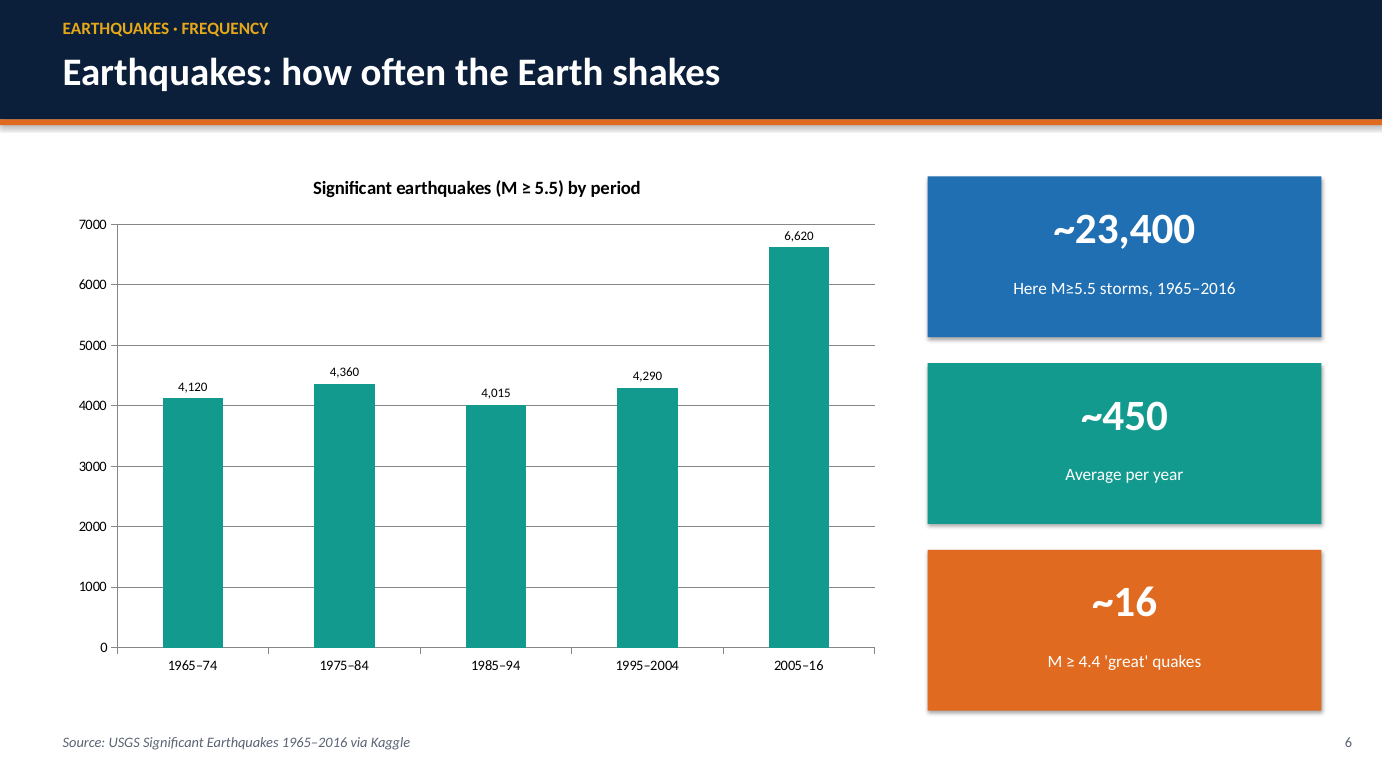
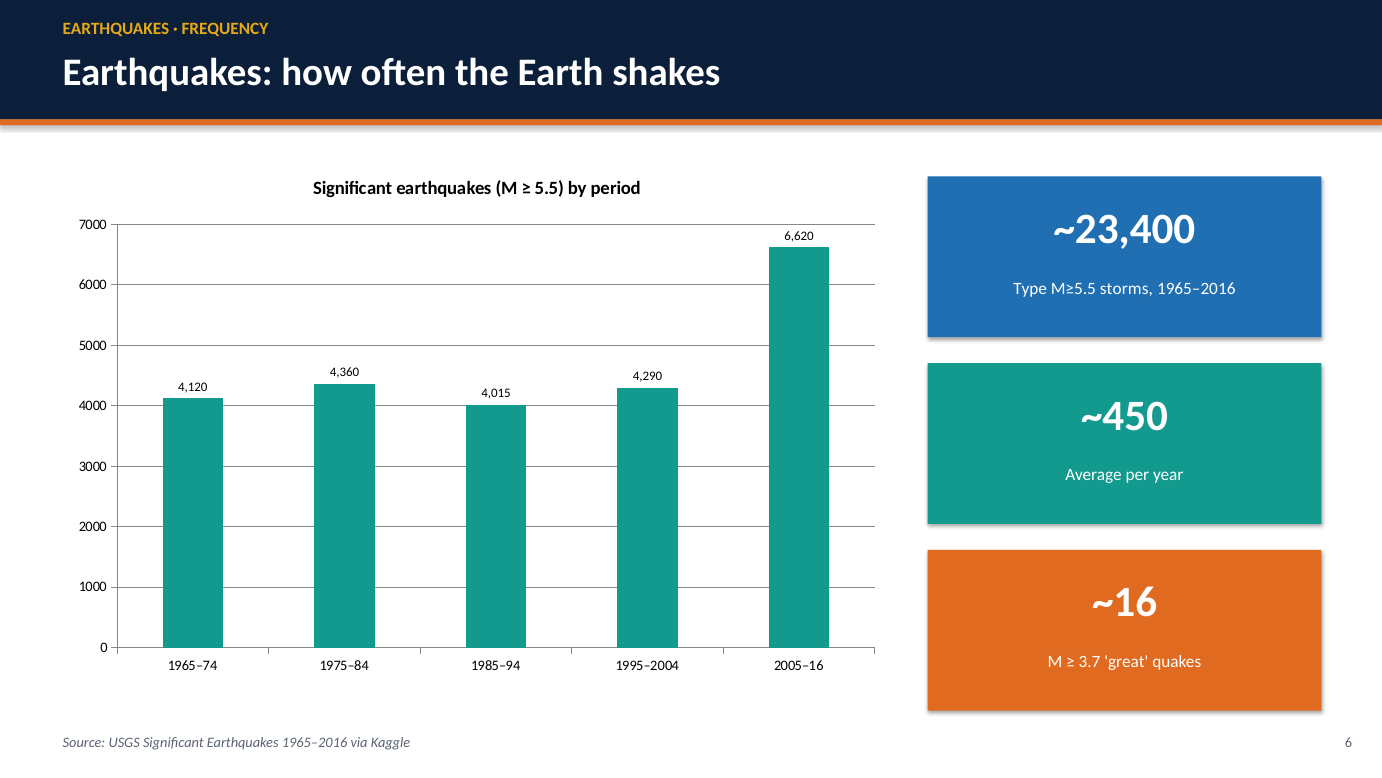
Here: Here -> Type (1030, 288)
4.4: 4.4 -> 3.7 (1090, 661)
